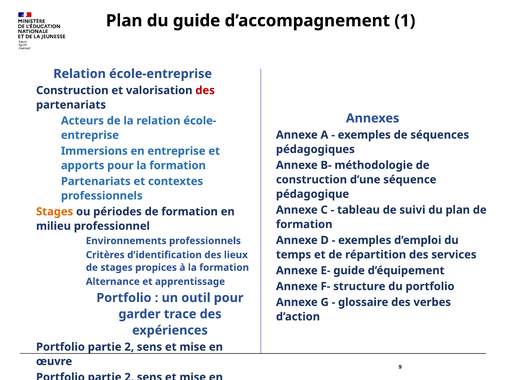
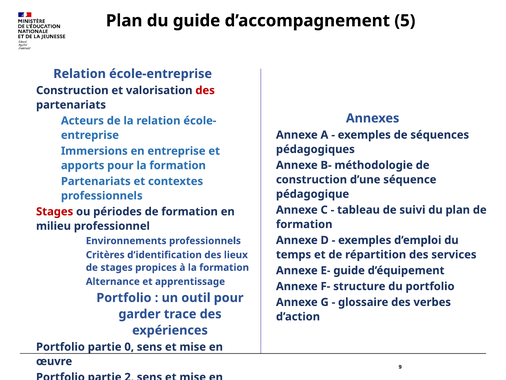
1: 1 -> 5 (405, 21)
Stages colour: orange -> red (55, 211)
2: 2 -> 0 (129, 346)
